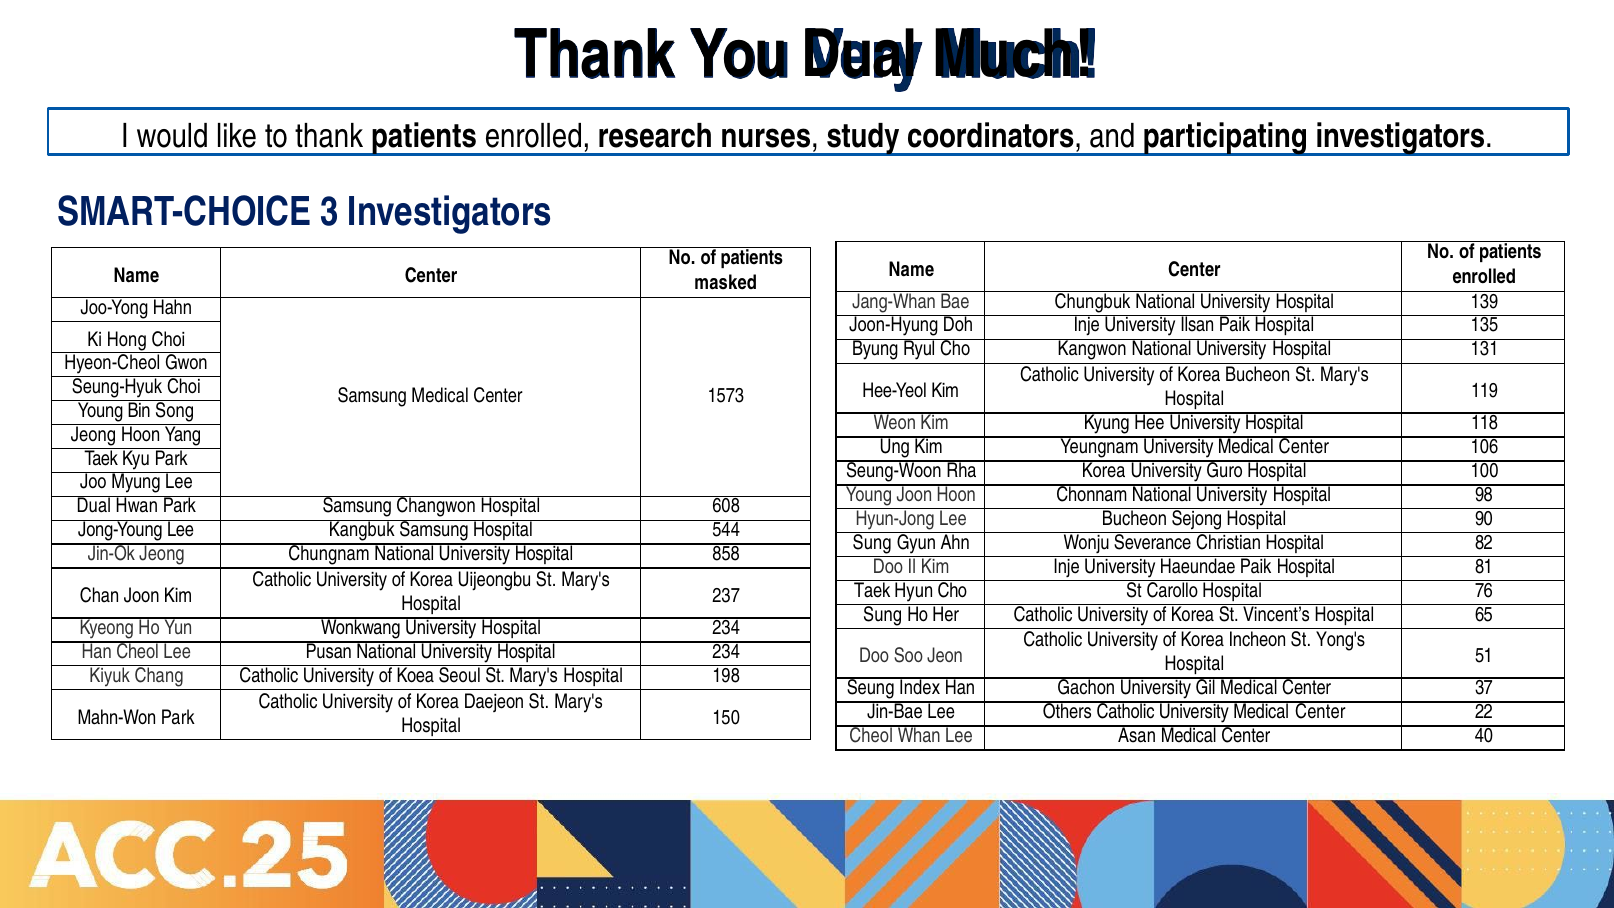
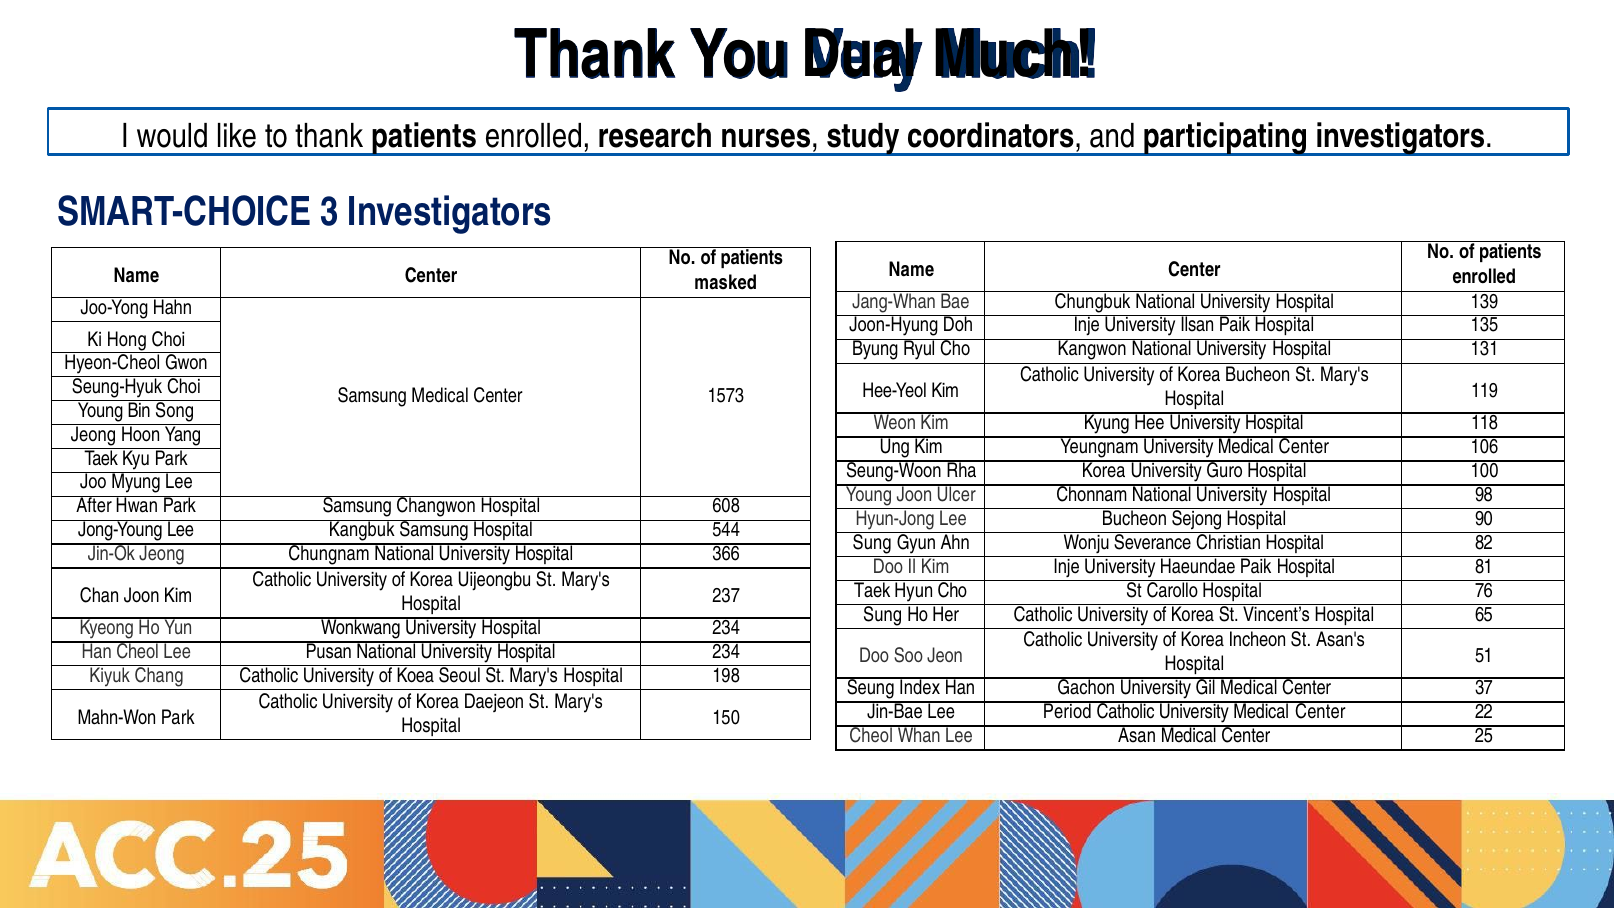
Joon Hoon: Hoon -> Ulcer (956, 495)
Dual: Dual -> After (94, 506)
858: 858 -> 366 (726, 554)
Yong's: Yong's -> Asan's (1341, 640)
Others: Others -> Period (1067, 712)
40: 40 -> 25 (1484, 736)
